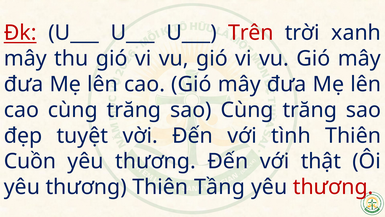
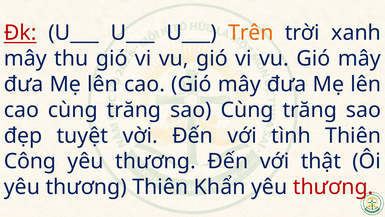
Trên colour: red -> orange (251, 33)
Cuồn: Cuồn -> Công (30, 161)
Tầng: Tầng -> Khẩn (220, 187)
